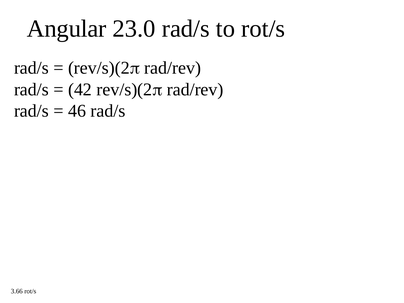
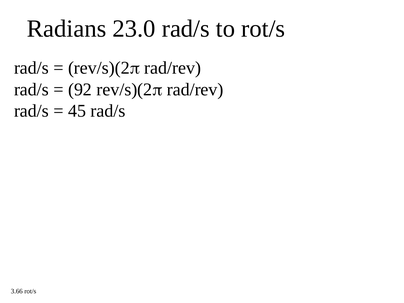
Angular: Angular -> Radians (67, 29)
42: 42 -> 92 (80, 89)
46: 46 -> 45 (77, 111)
